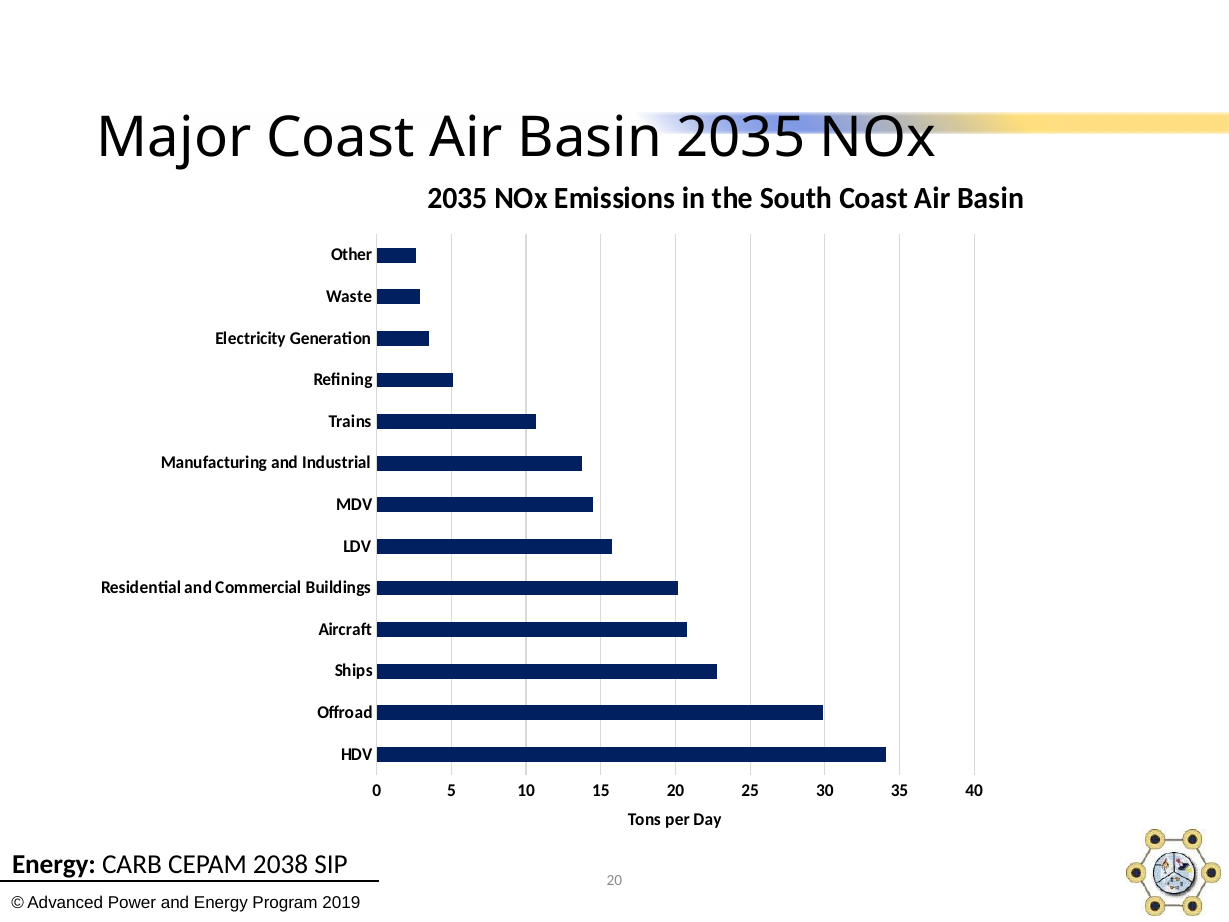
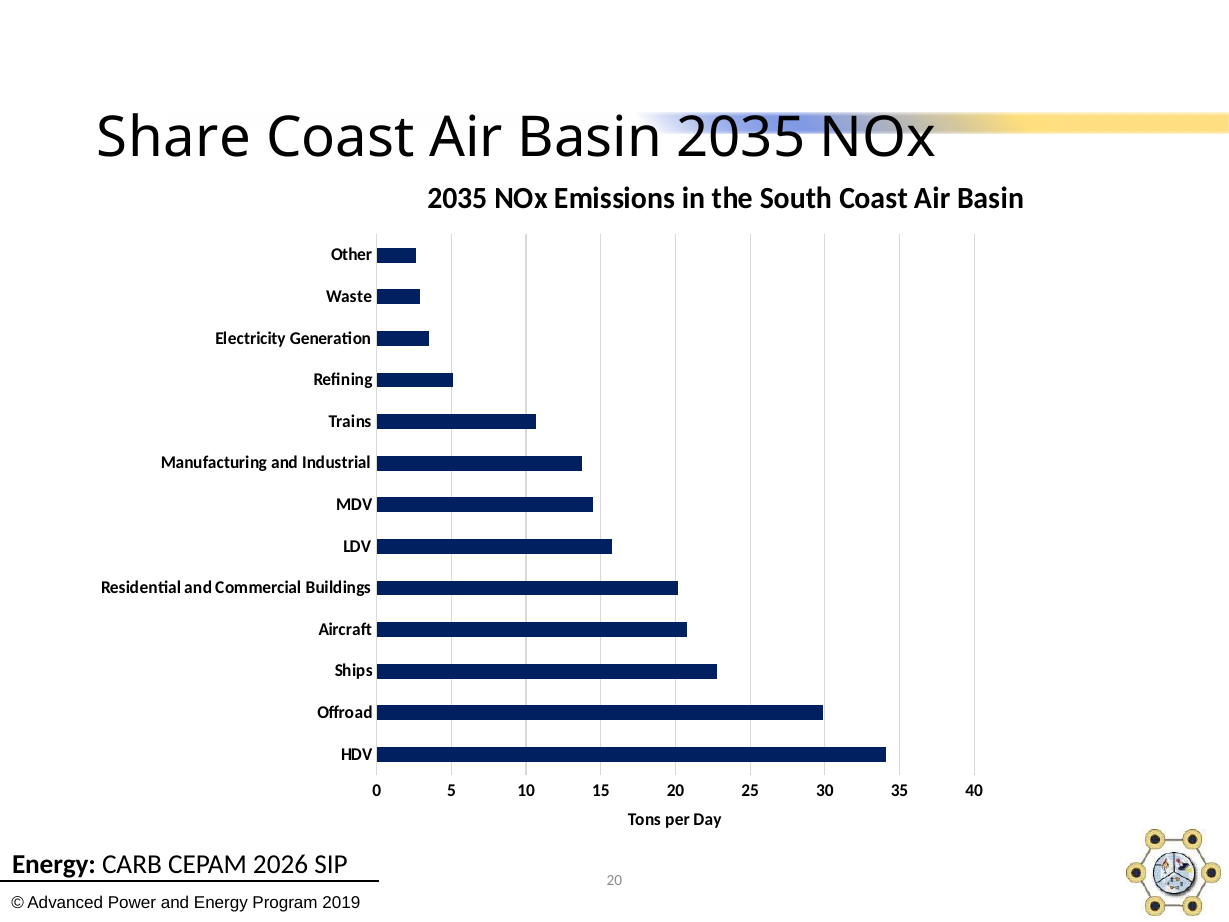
Major: Major -> Share (174, 138)
2038: 2038 -> 2026 (281, 864)
